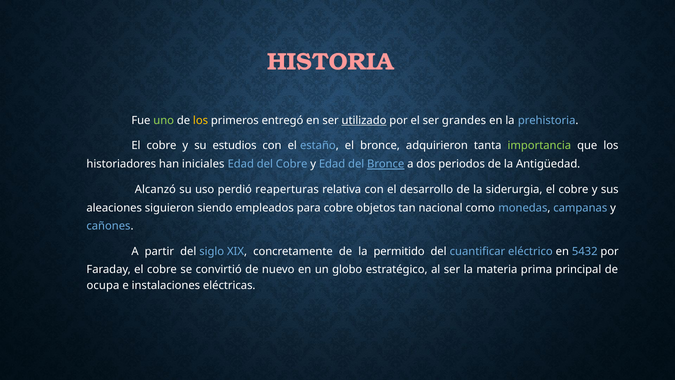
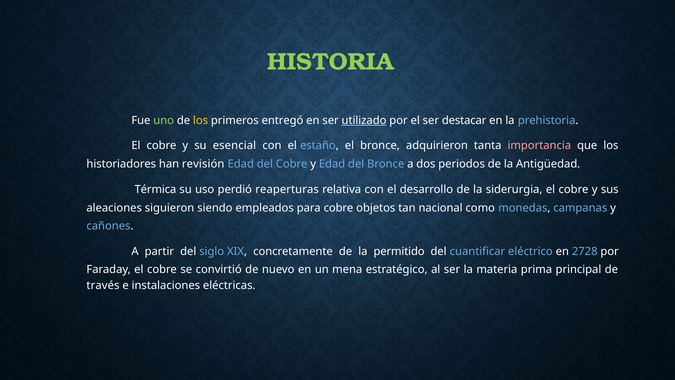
HISTORIA colour: pink -> light green (330, 62)
grandes: grandes -> destacar (464, 120)
estudios: estudios -> esencial (234, 146)
importancia colour: light green -> pink (539, 146)
iniciales: iniciales -> revisión (203, 164)
Bronce underline: present -> none (386, 164)
Alcanzó: Alcanzó -> Térmica (155, 189)
5432: 5432 -> 2728 (585, 251)
globo: globo -> mena (347, 269)
ocupa: ocupa -> través (103, 285)
